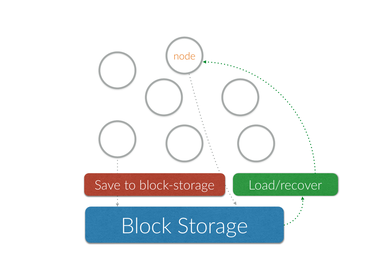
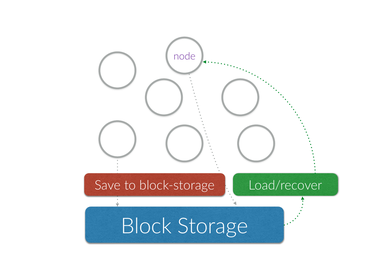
node colour: orange -> purple (185, 56)
